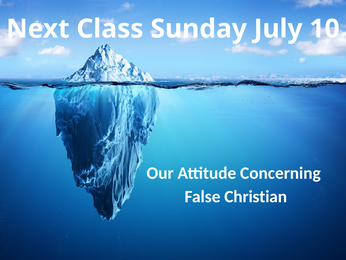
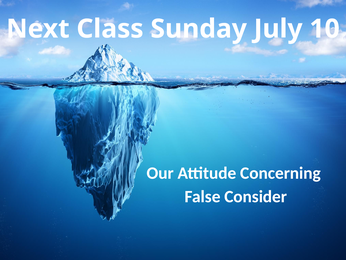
Christian: Christian -> Consider (256, 196)
